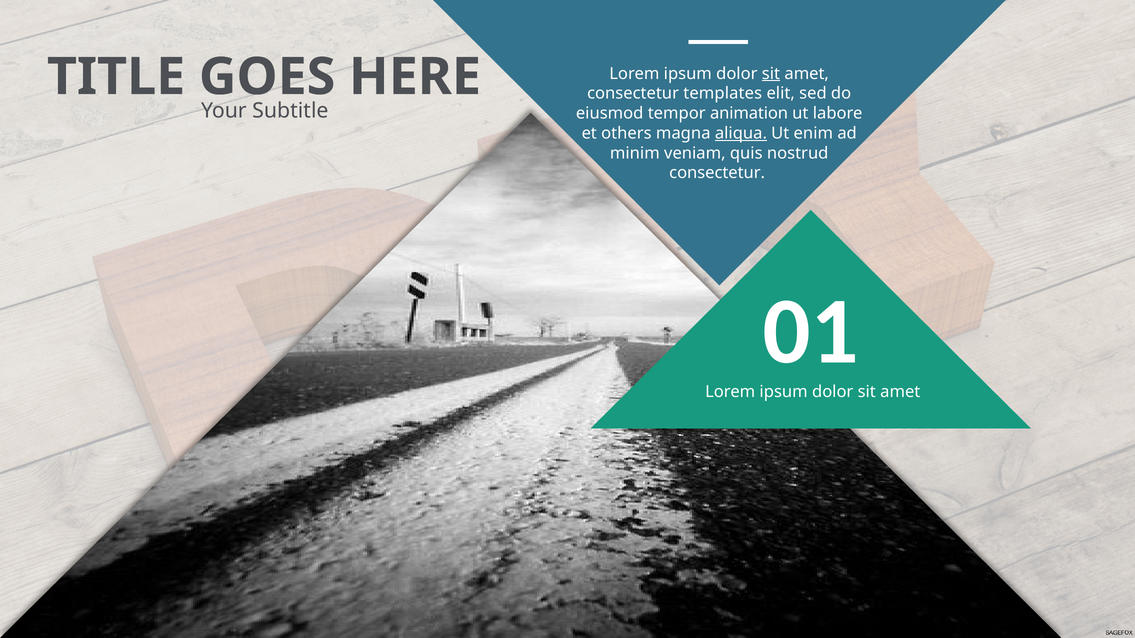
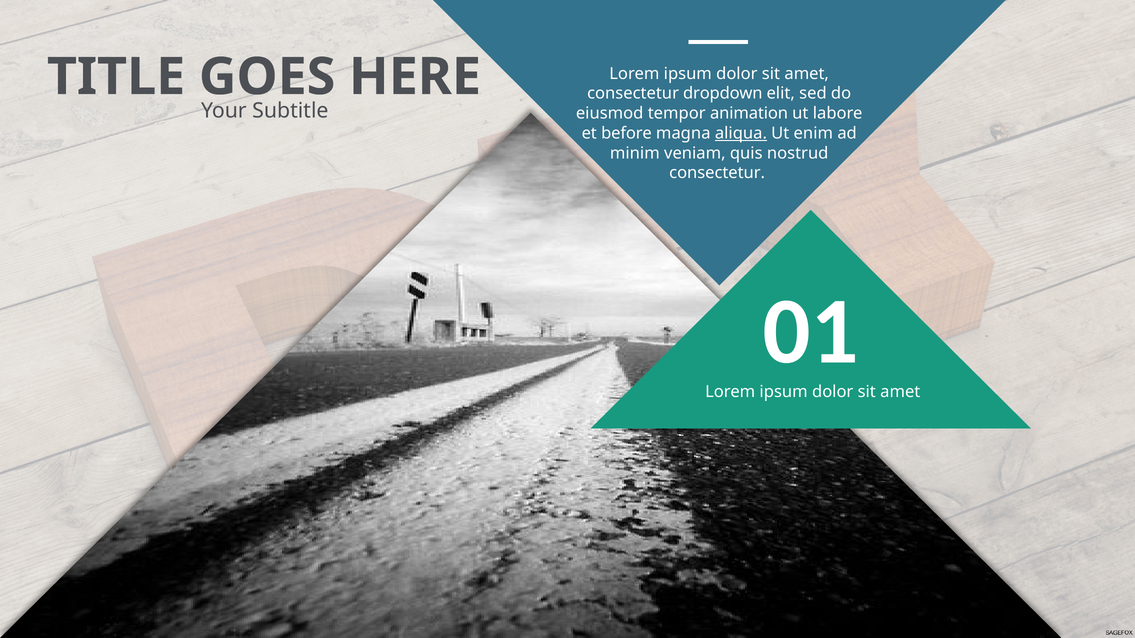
sit underline: present -> none (771, 74)
templates: templates -> dropdown (723, 94)
others: others -> before (626, 133)
